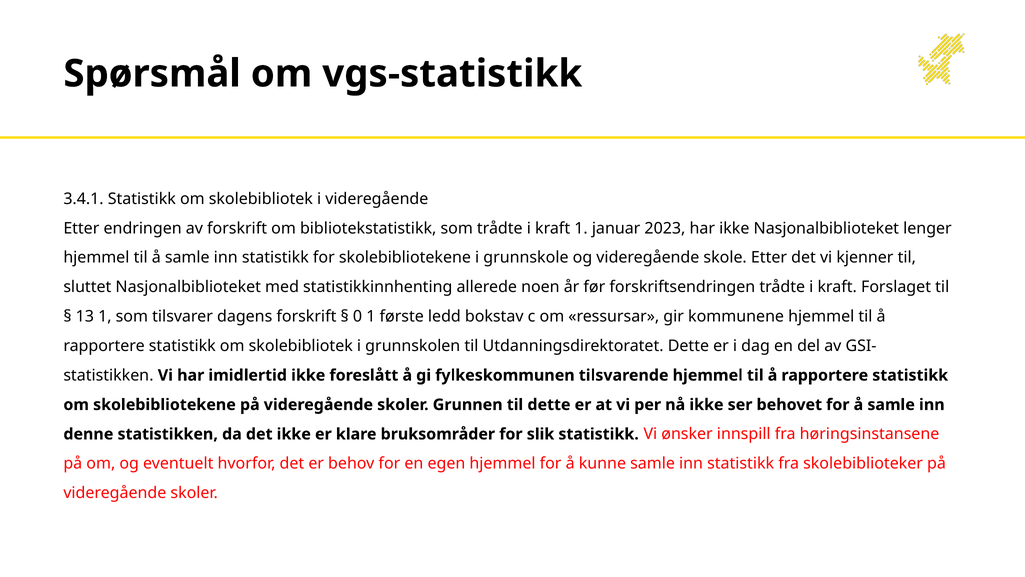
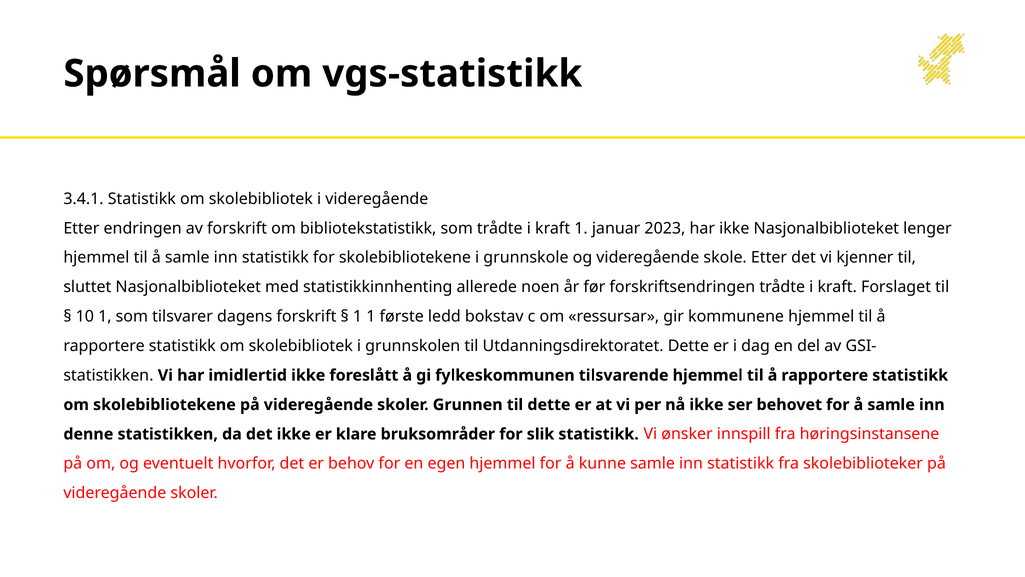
13: 13 -> 10 (85, 316)
0: 0 -> 1 (358, 316)
